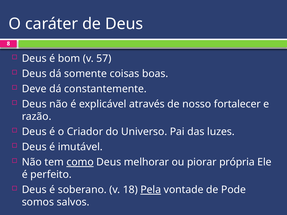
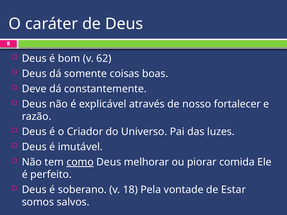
57: 57 -> 62 (104, 59)
própria: própria -> comida (237, 162)
Pela underline: present -> none (151, 190)
Pode: Pode -> Estar (234, 190)
